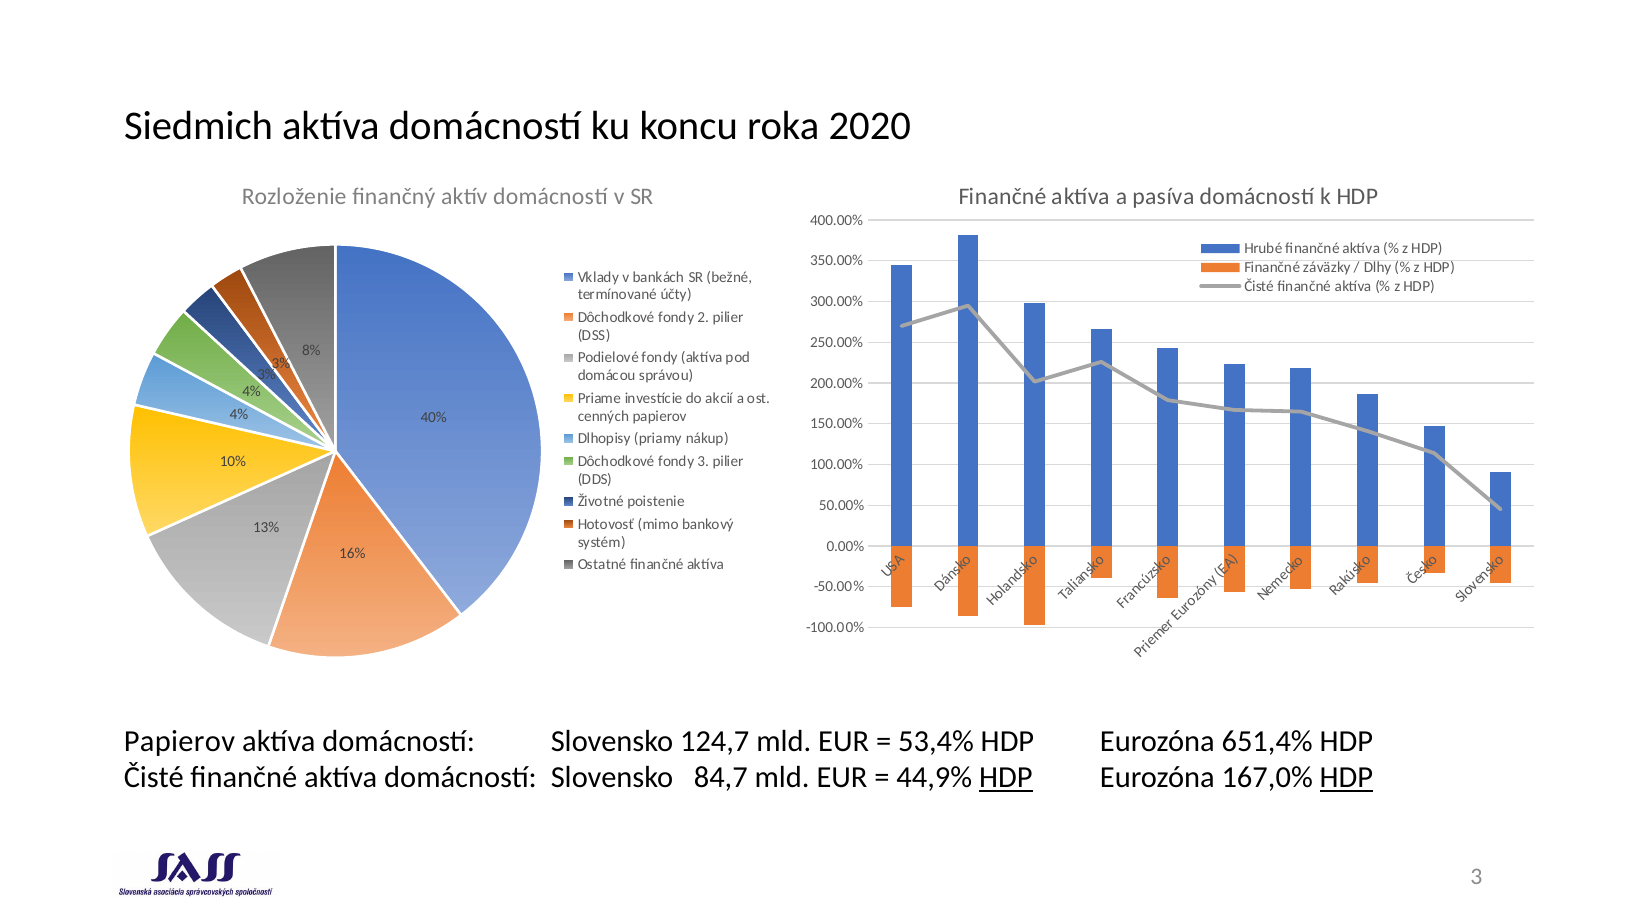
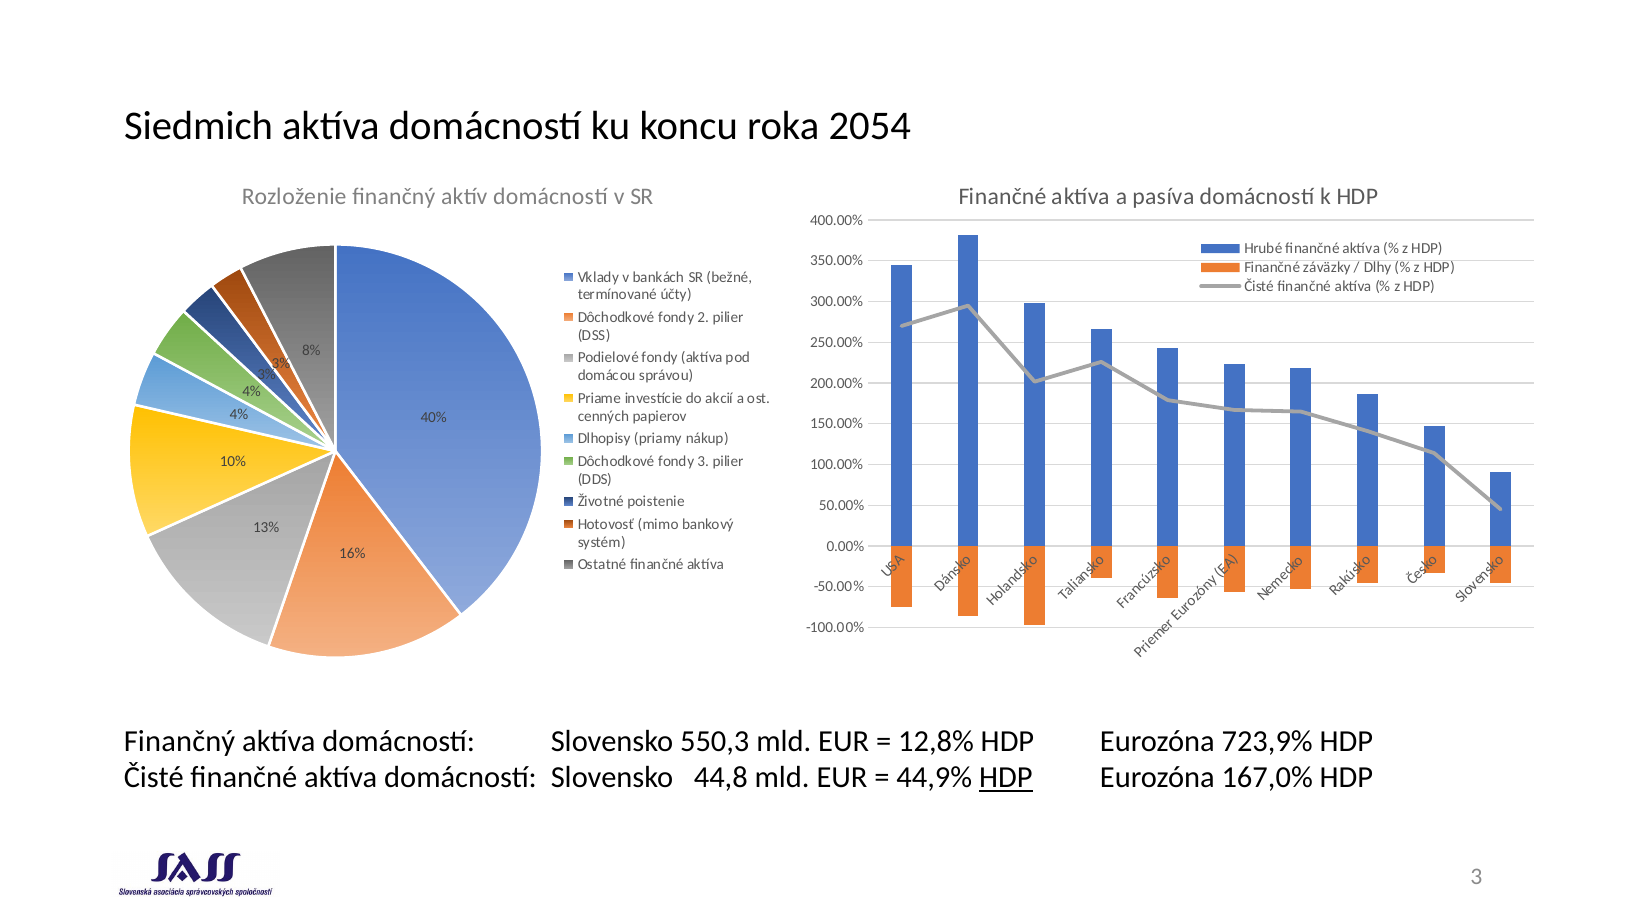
2020: 2020 -> 2054 (870, 126)
Papierov: Papierov -> Finančný (180, 741)
124,7: 124,7 -> 550,3 (715, 741)
53,4%: 53,4% -> 12,8% (936, 741)
651,4%: 651,4% -> 723,9% (1267, 741)
84,7: 84,7 -> 44,8 (721, 778)
HDP underline: present -> none (1346, 778)
